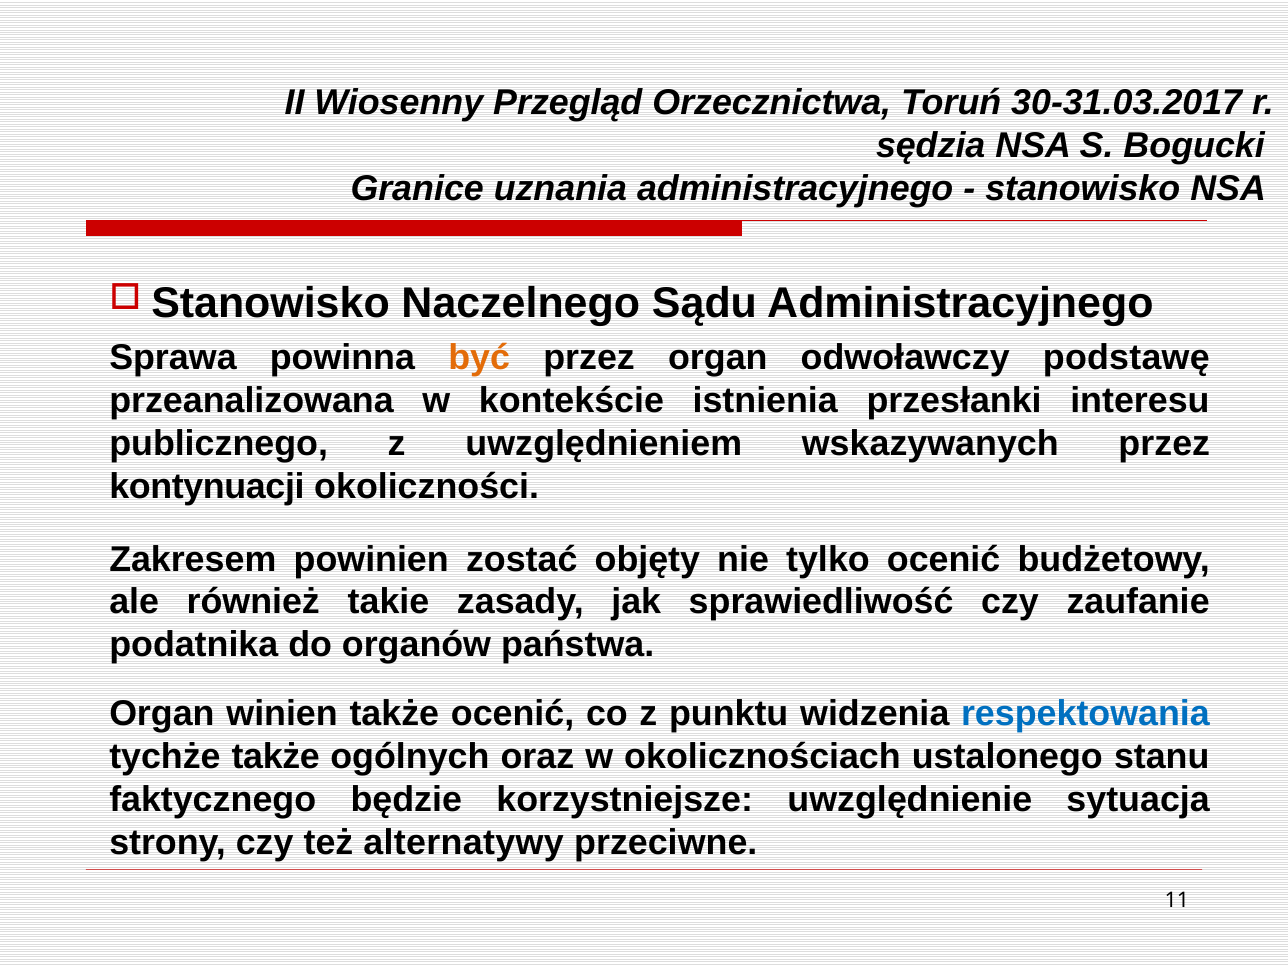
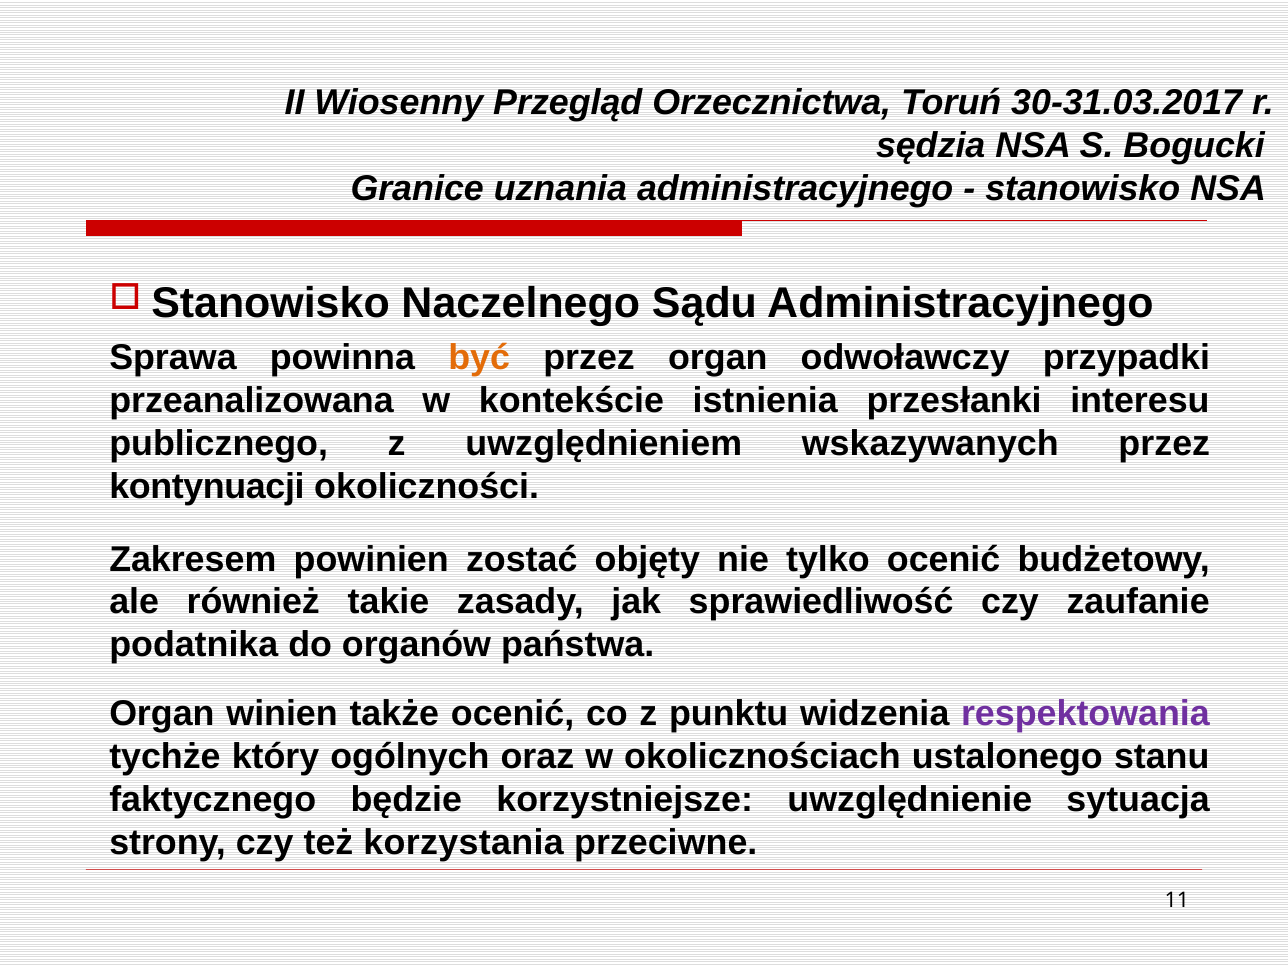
podstawę: podstawę -> przypadki (1126, 357)
respektowania colour: blue -> purple (1085, 714)
tychże także: także -> który (276, 757)
alternatywy: alternatywy -> korzystania (464, 843)
